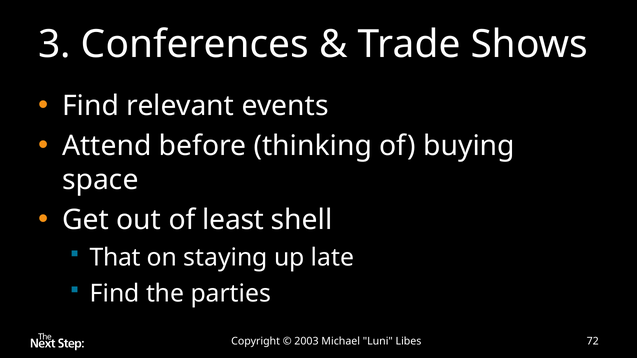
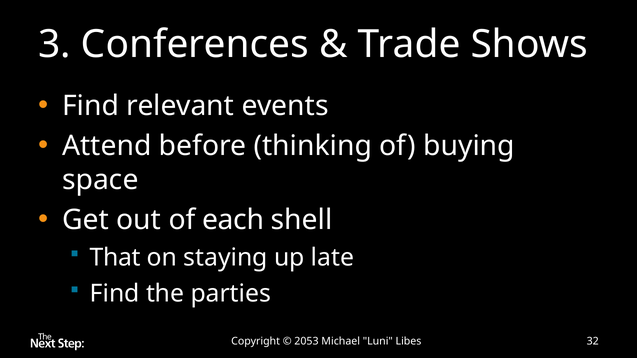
least: least -> each (233, 220)
2003: 2003 -> 2053 (306, 342)
72: 72 -> 32 (593, 342)
